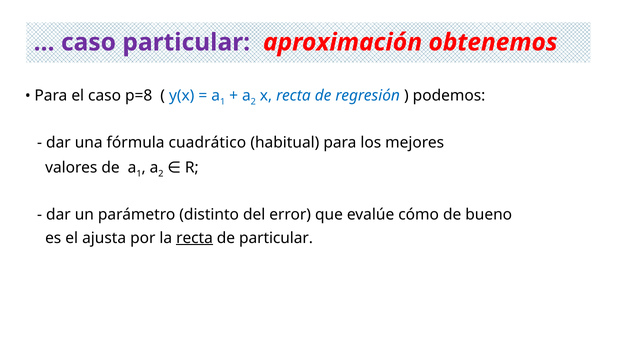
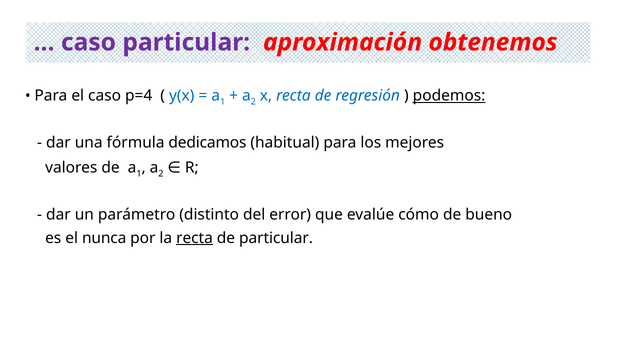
p=8: p=8 -> p=4 (139, 96)
podemos underline: none -> present (449, 96)
cuadrático: cuadrático -> dedicamos (207, 143)
ajusta: ajusta -> nunca (104, 238)
